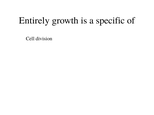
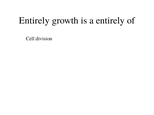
a specific: specific -> entirely (110, 21)
